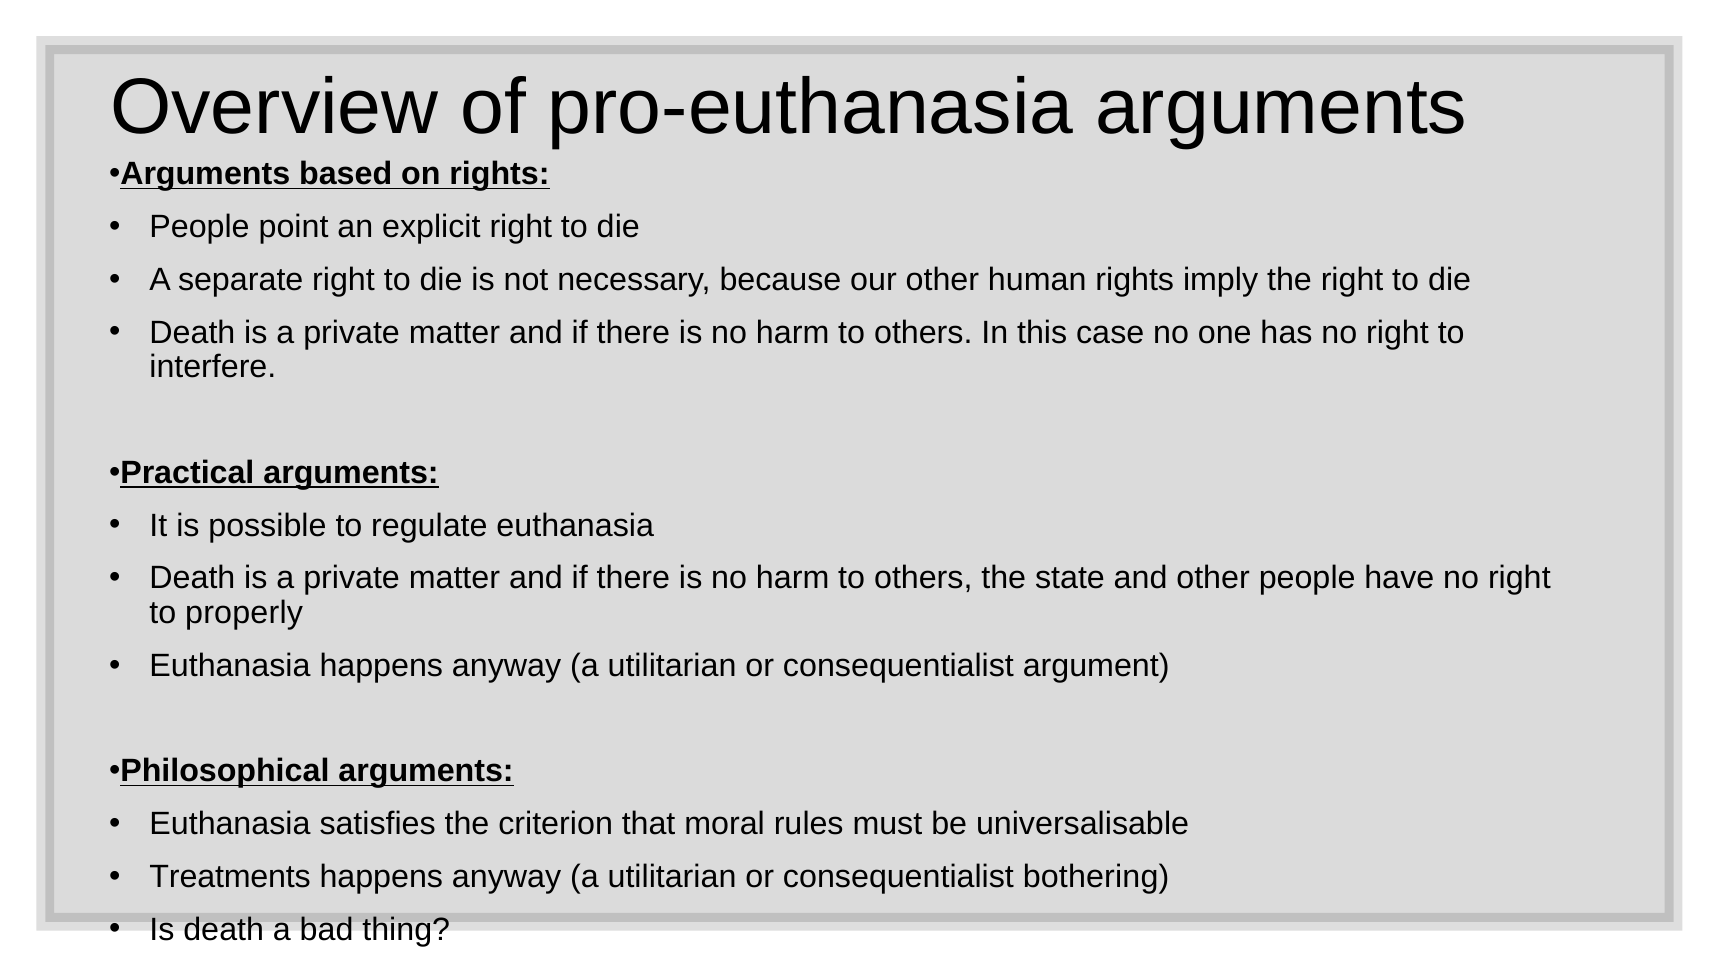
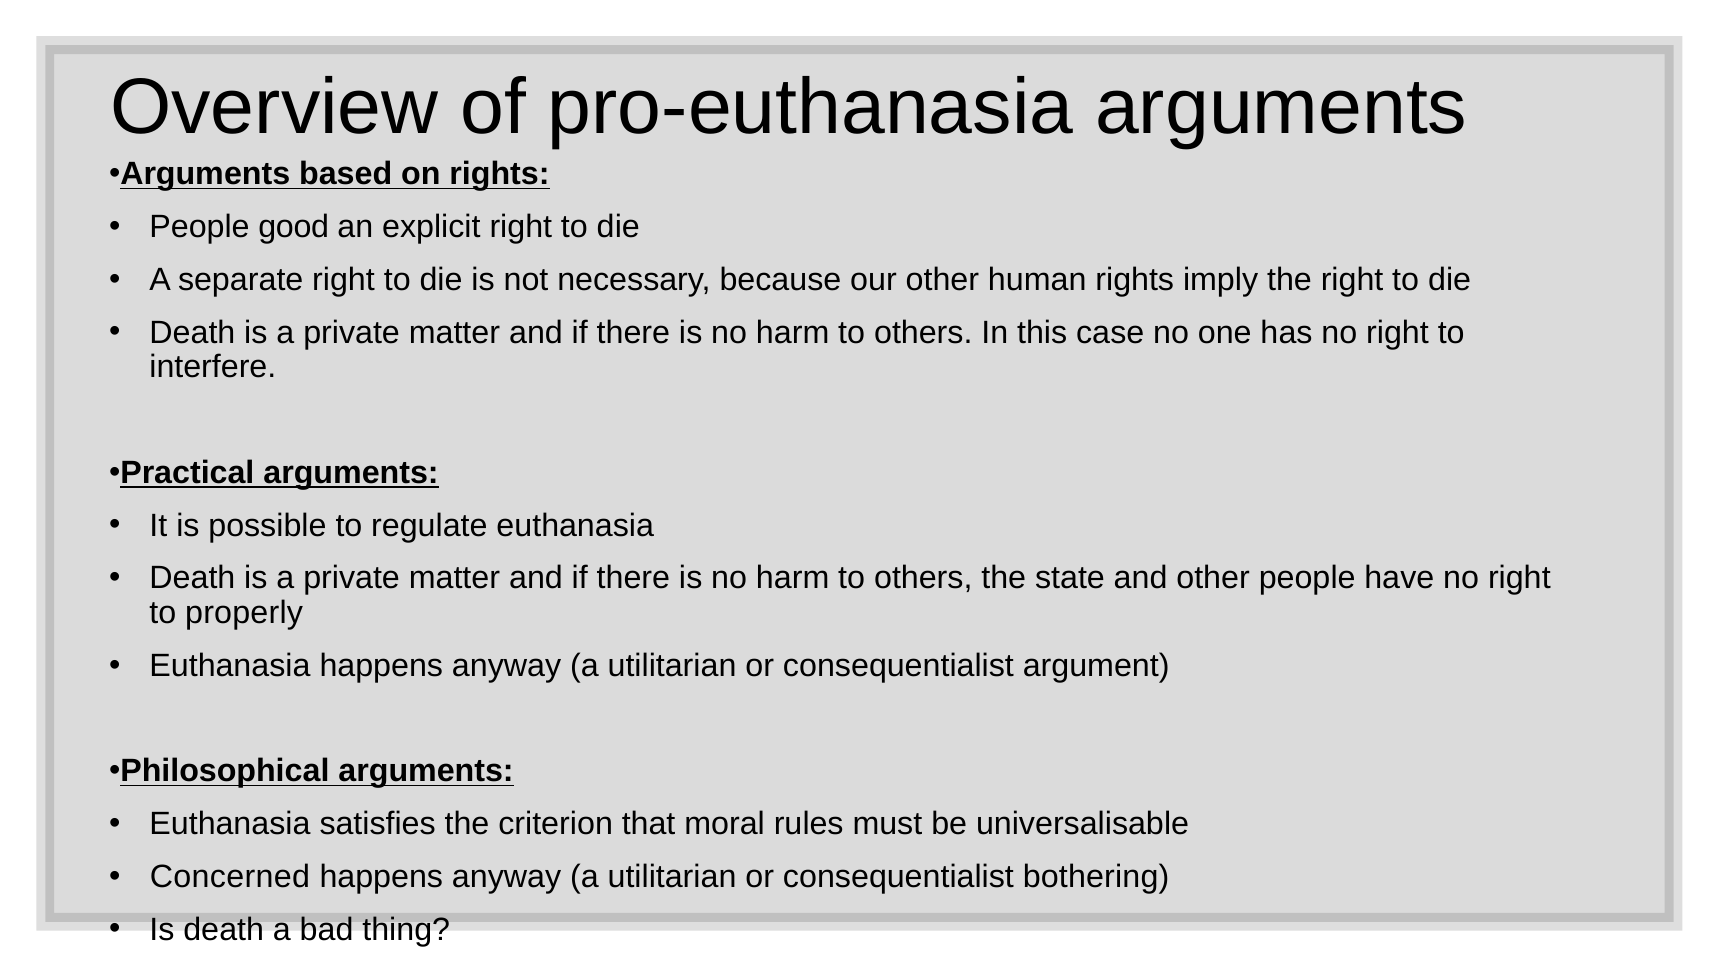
point: point -> good (294, 227)
Treatments: Treatments -> Concerned (230, 877)
